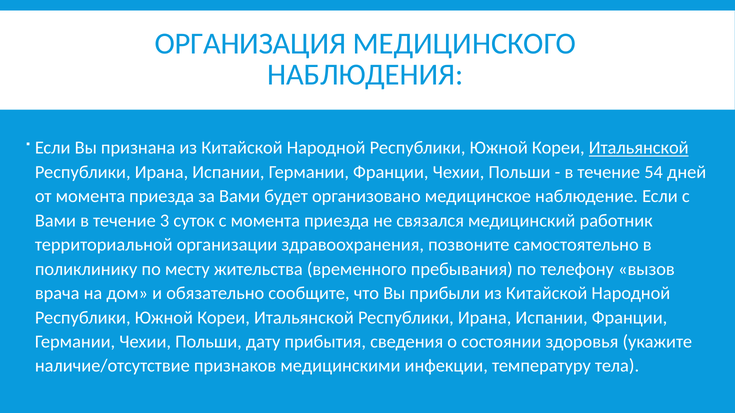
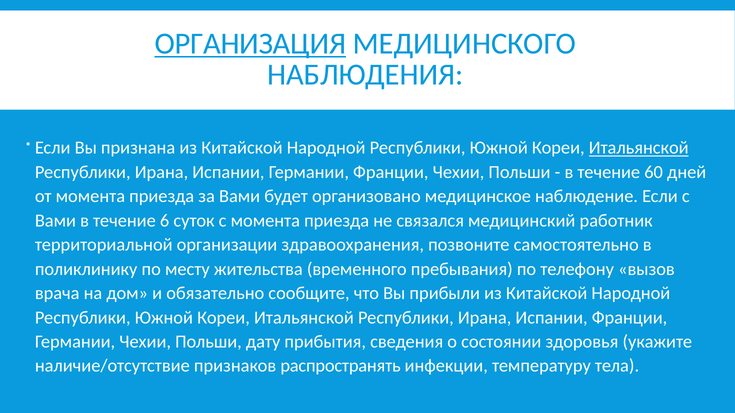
ОРГАНИЗАЦИЯ underline: none -> present (250, 44)
54: 54 -> 60 (654, 172)
3: 3 -> 6 (165, 221)
медицинскими: медицинскими -> распространять (341, 366)
